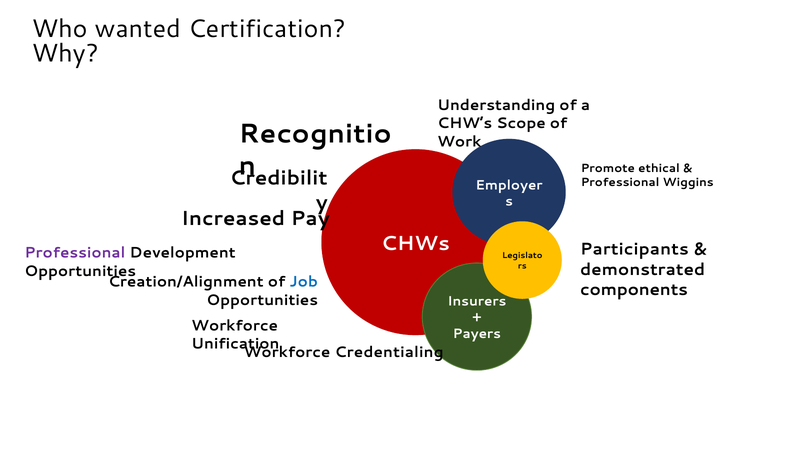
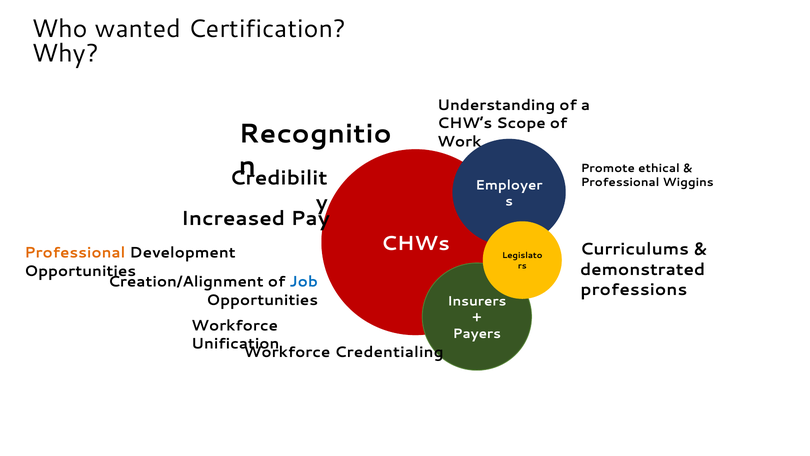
Participants: Participants -> Curriculums (634, 249)
Professional colour: purple -> orange (75, 253)
components: components -> professions (634, 289)
